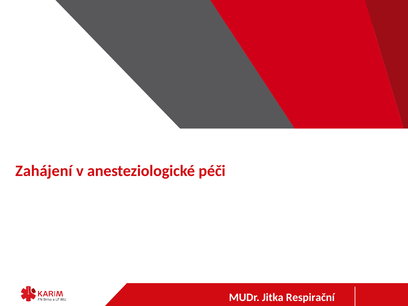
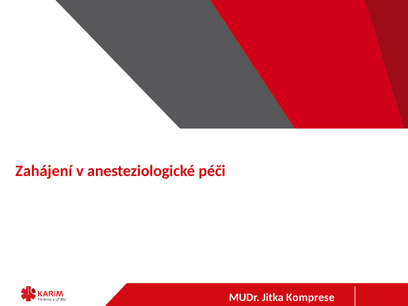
Respirační: Respirační -> Komprese (310, 298)
